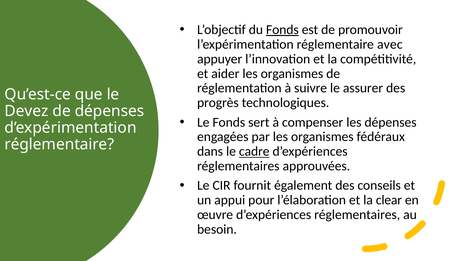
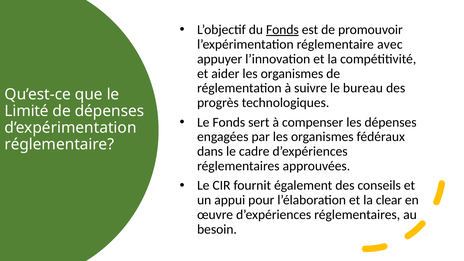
assurer: assurer -> bureau (363, 88)
Devez: Devez -> Limité (27, 111)
cadre underline: present -> none (254, 151)
